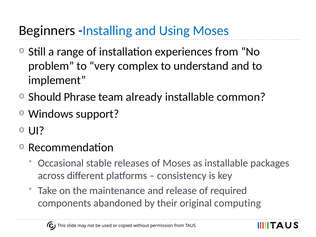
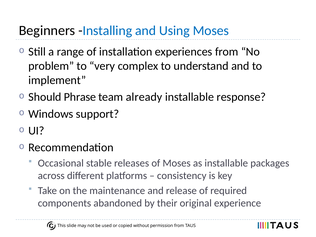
common: common -> response (241, 97)
computing: computing -> experience (238, 203)
